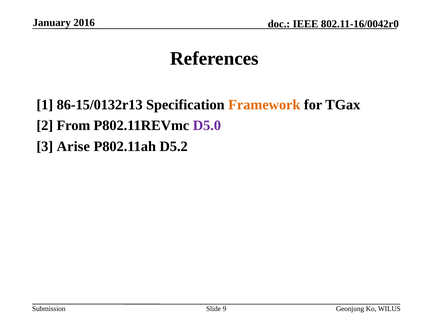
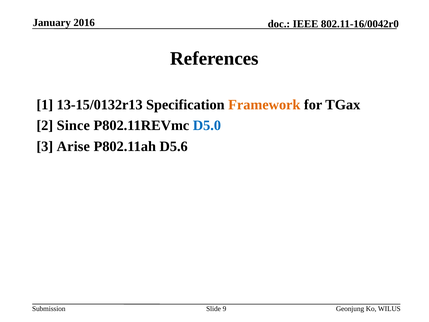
86-15/0132r13: 86-15/0132r13 -> 13-15/0132r13 (100, 105)
From: From -> Since (73, 125)
D5.0 colour: purple -> blue (207, 125)
D5.2: D5.2 -> D5.6 (174, 146)
